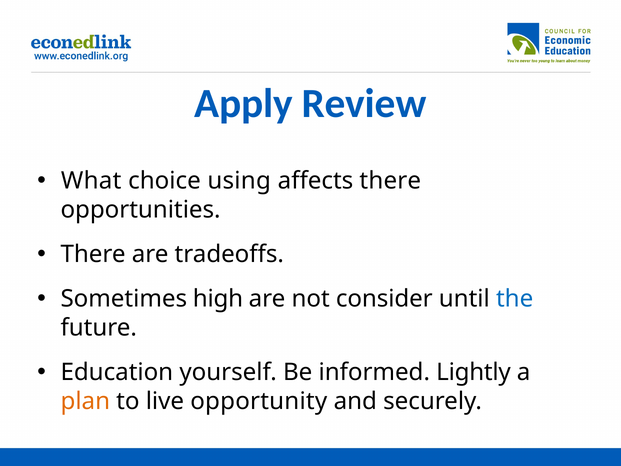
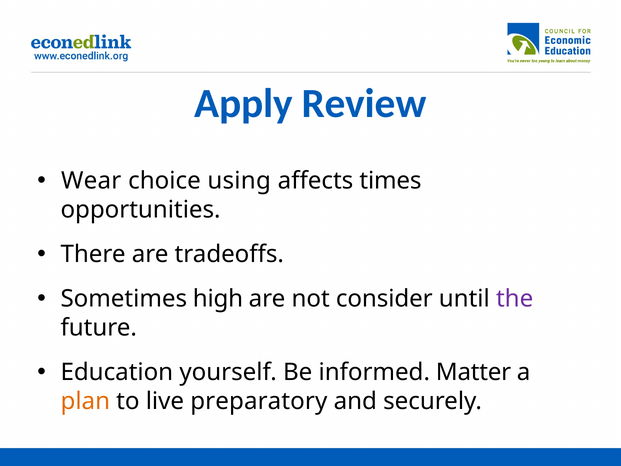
What: What -> Wear (91, 181)
affects there: there -> times (390, 181)
the colour: blue -> purple (515, 299)
Lightly: Lightly -> Matter (474, 372)
opportunity: opportunity -> preparatory (259, 401)
